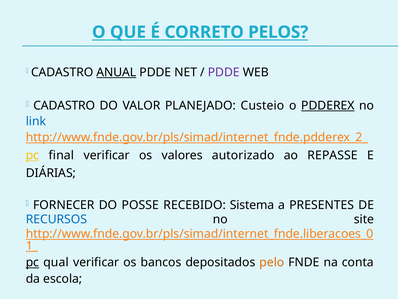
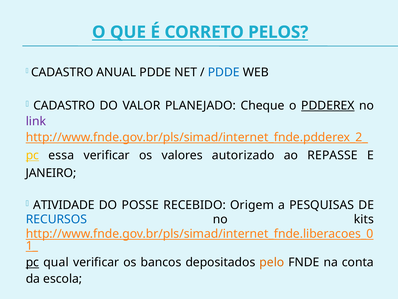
ANUAL underline: present -> none (116, 72)
PDDE colour: purple -> blue (224, 72)
Custeio: Custeio -> Cheque (263, 105)
link colour: blue -> purple (36, 121)
final: final -> essa (61, 155)
DIÁRIAS: DIÁRIAS -> JANEIRO (51, 173)
FORNECER: FORNECER -> ATIVIDADE (64, 205)
Sistema: Sistema -> Origem (252, 205)
PRESENTES: PRESENTES -> PESQUISAS (322, 205)
site: site -> kits (364, 219)
